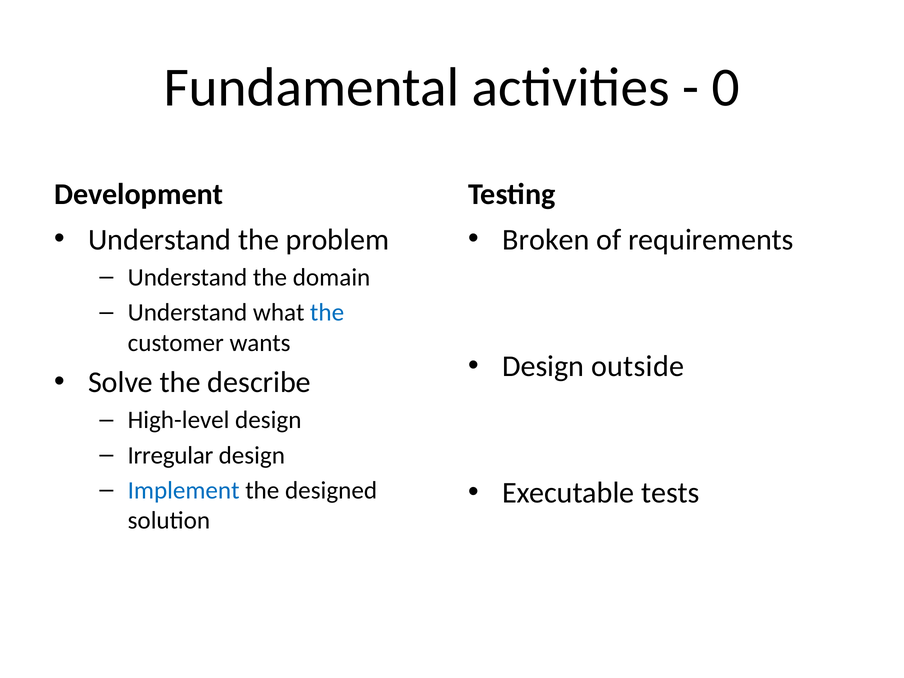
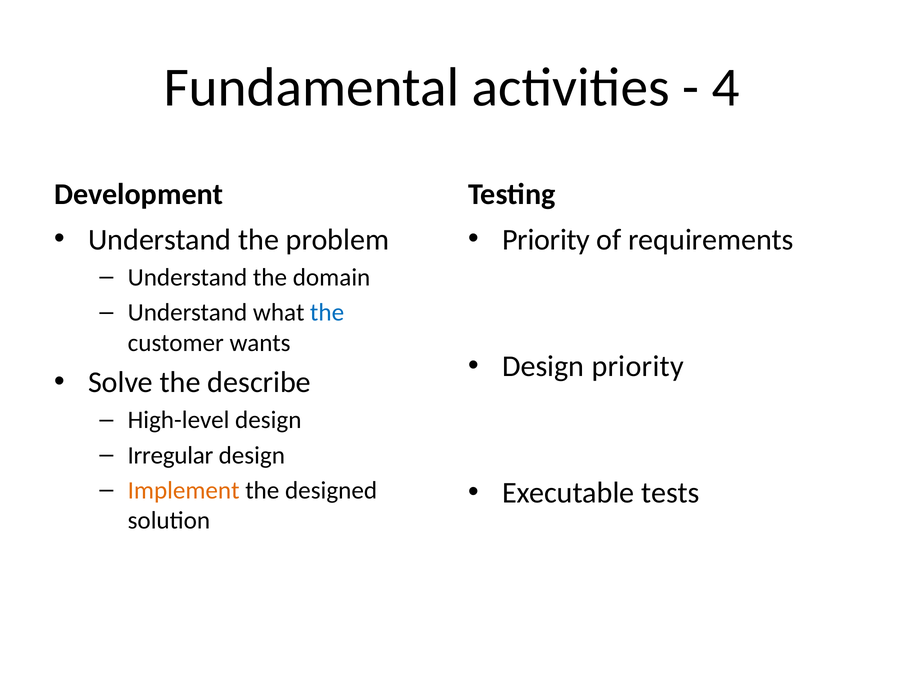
0: 0 -> 4 (726, 88)
Broken: Broken -> Priority (546, 240)
Design outside: outside -> priority (638, 366)
Implement colour: blue -> orange (184, 491)
